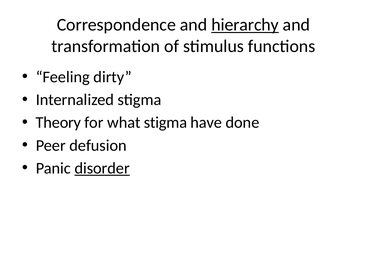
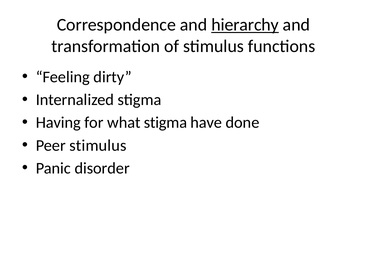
Theory: Theory -> Having (58, 123)
Peer defusion: defusion -> stimulus (98, 146)
disorder underline: present -> none (102, 168)
